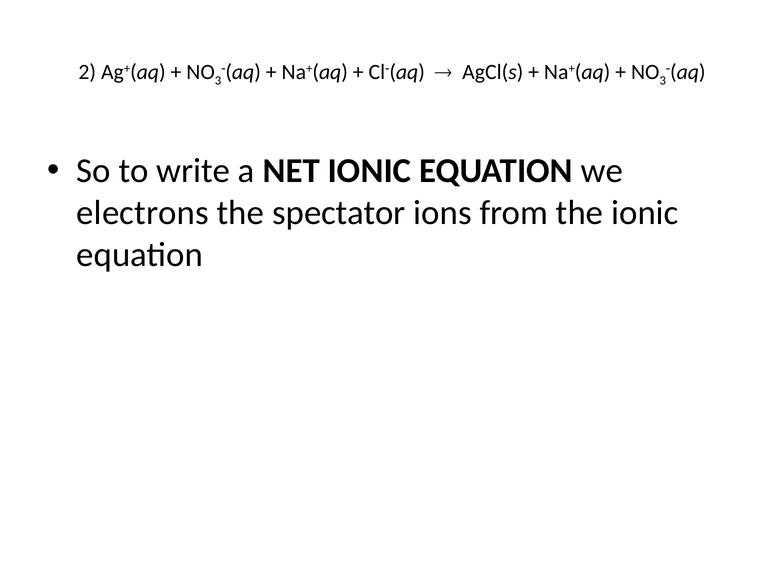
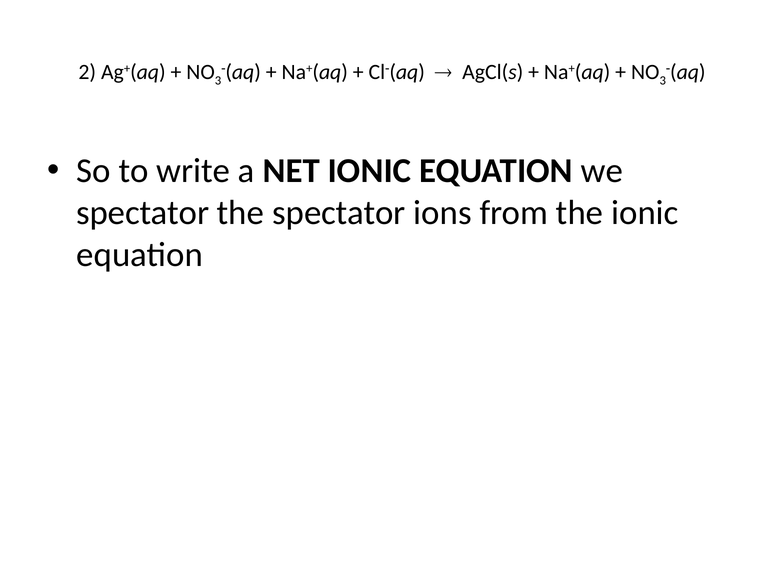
electrons: electrons -> spectator (143, 213)
